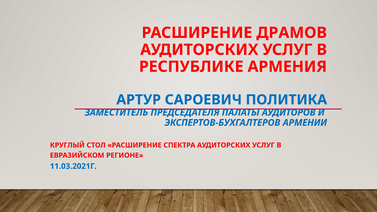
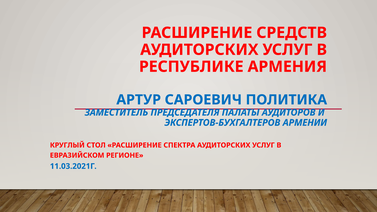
ДРАМОВ: ДРАМОВ -> СРЕДСТВ (292, 33)
